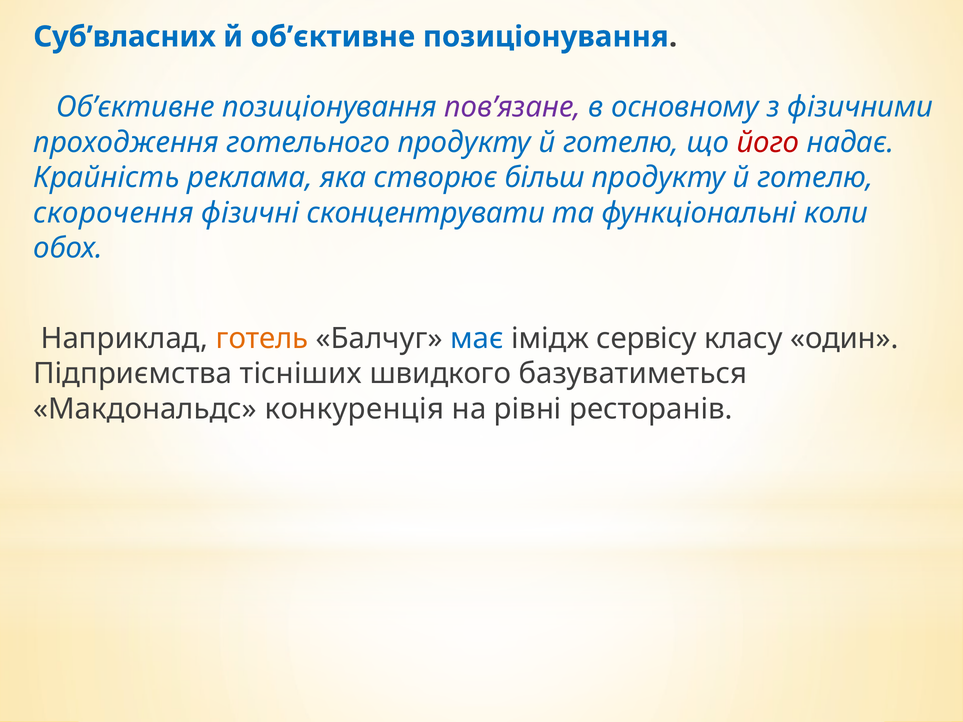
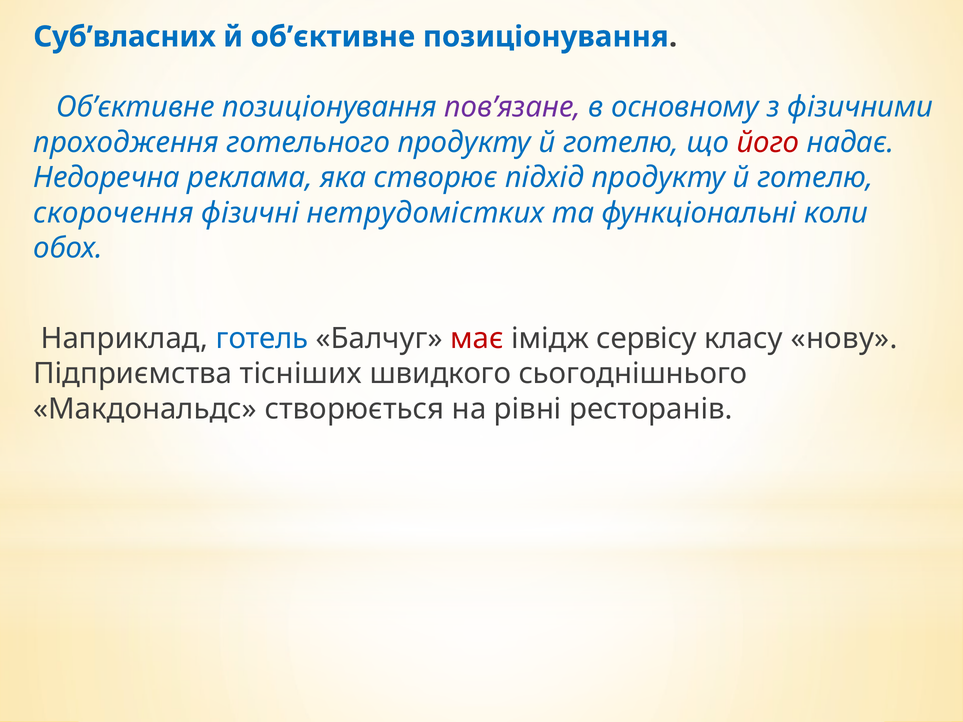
Крайність: Крайність -> Недоречна (107, 178)
більш: більш -> підхід (545, 178)
сконцентрувати: сконцентрувати -> нетрудомістких (426, 213)
готель colour: orange -> blue (262, 339)
має colour: blue -> red (477, 339)
один: один -> нову (844, 339)
базуватиметься: базуватиметься -> сьогоднішнього (633, 374)
конкуренція: конкуренція -> створюється (354, 409)
